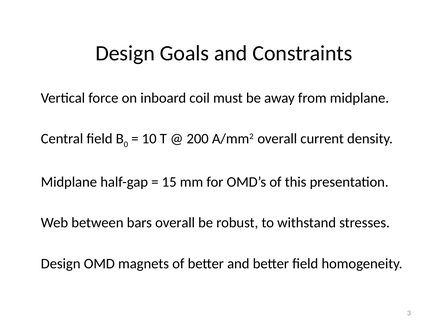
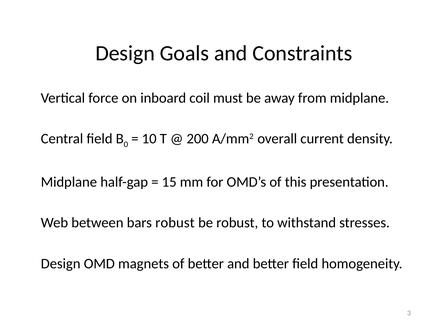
bars overall: overall -> robust (175, 223)
